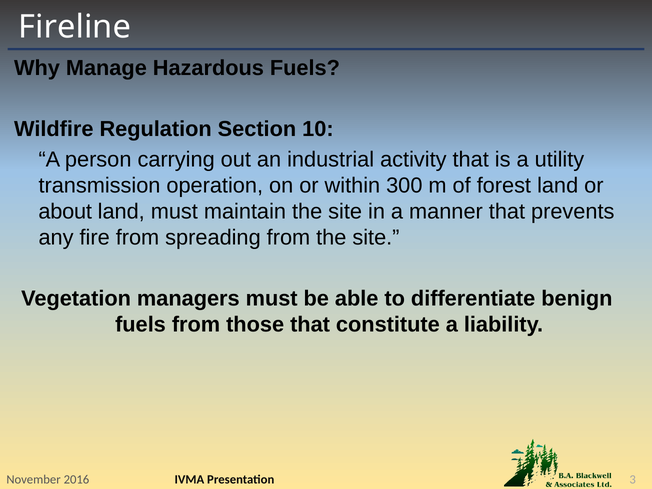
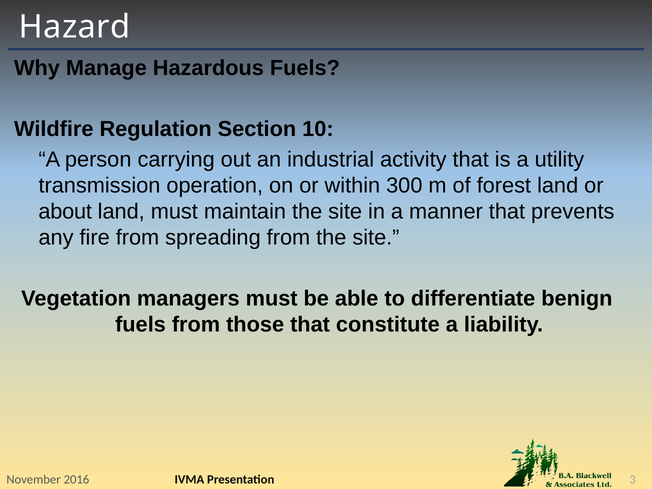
Fireline: Fireline -> Hazard (75, 27)
